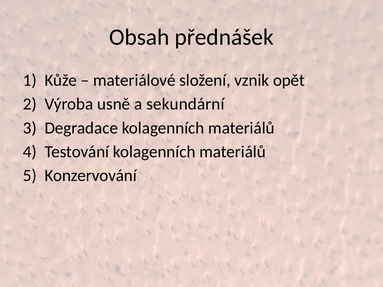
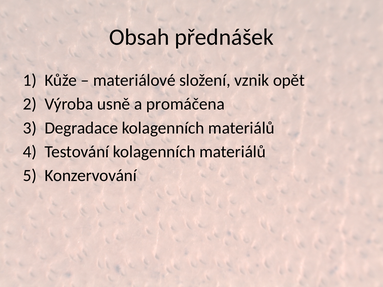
sekundární: sekundární -> promáčena (185, 104)
